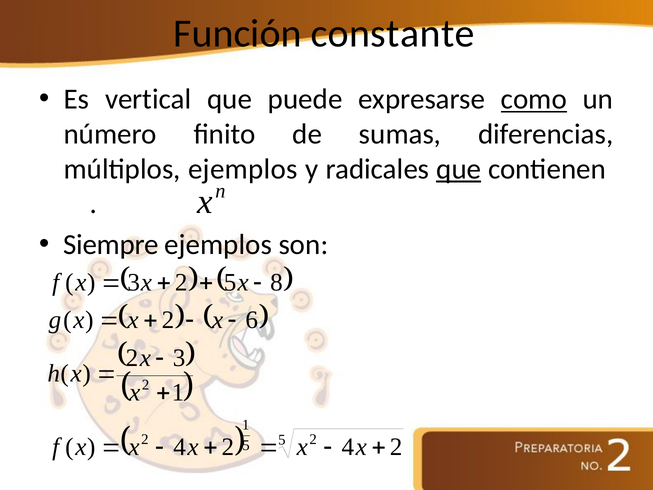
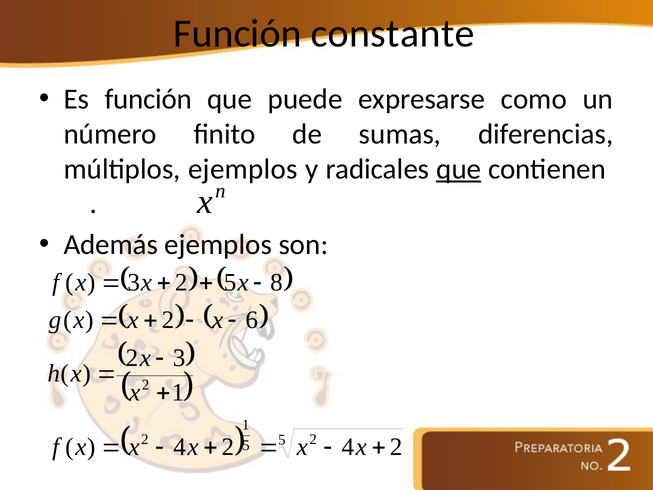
Es vertical: vertical -> función (148, 99)
como underline: present -> none (534, 99)
Siempre: Siempre -> Además (111, 244)
